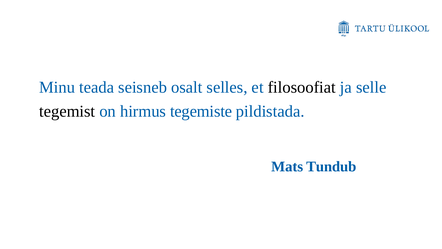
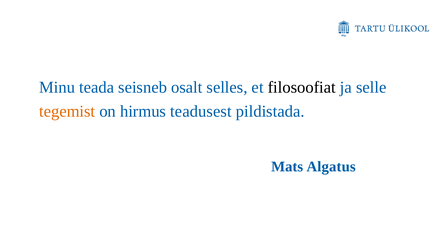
tegemist colour: black -> orange (67, 111)
tegemiste: tegemiste -> teadusest (201, 111)
Tundub: Tundub -> Algatus (331, 166)
